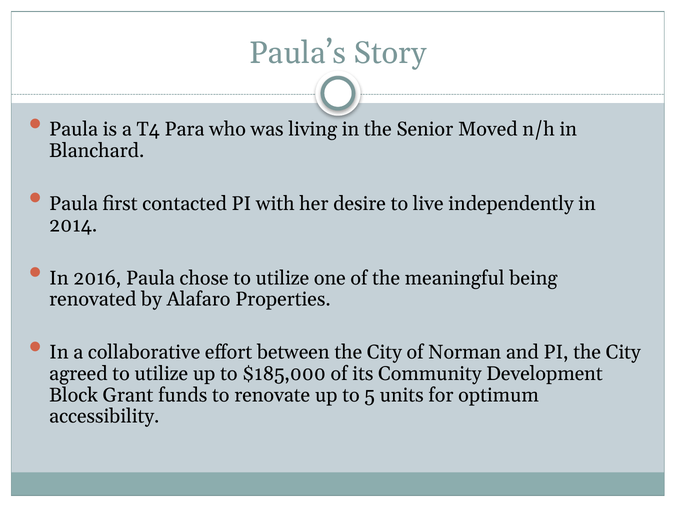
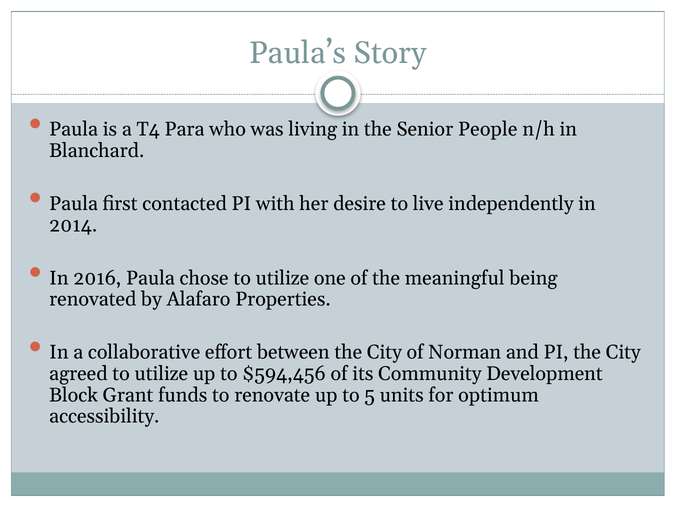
Moved: Moved -> People (488, 129)
$185,000: $185,000 -> $594,456 (284, 374)
